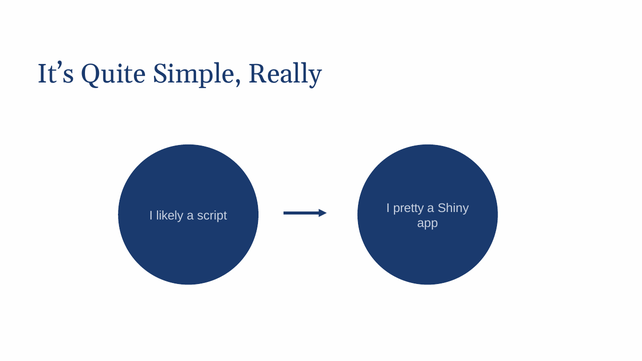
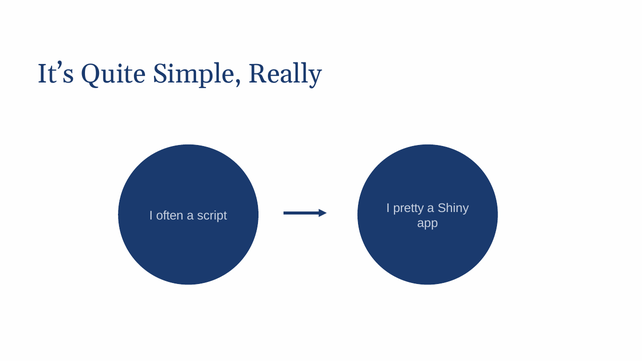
likely: likely -> often (170, 215)
